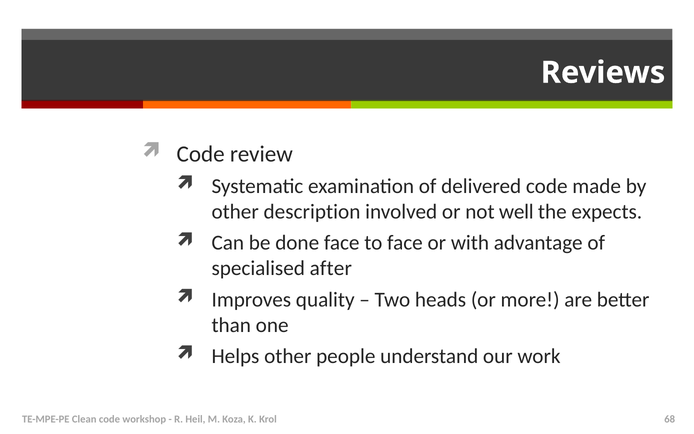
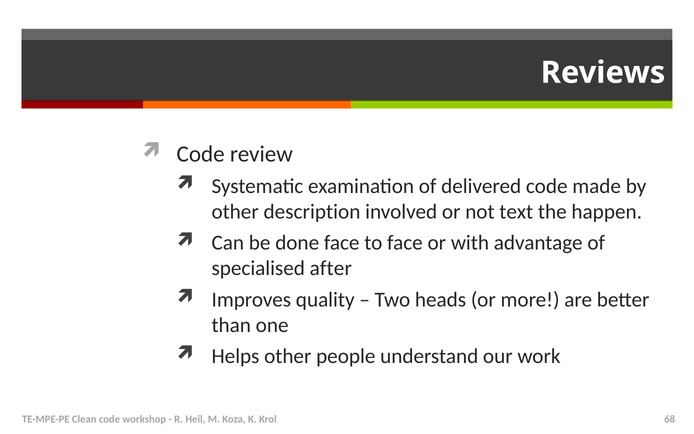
well: well -> text (516, 212)
expects: expects -> happen (607, 212)
